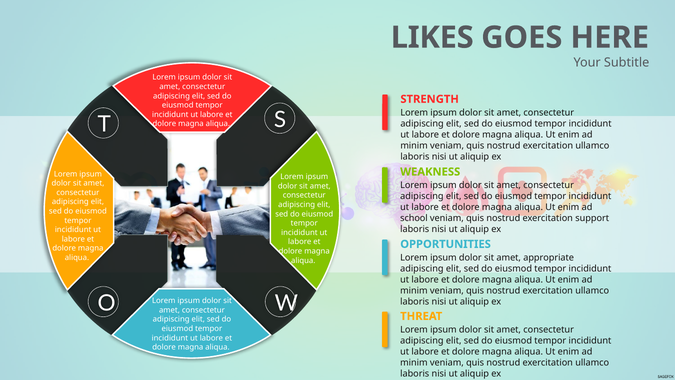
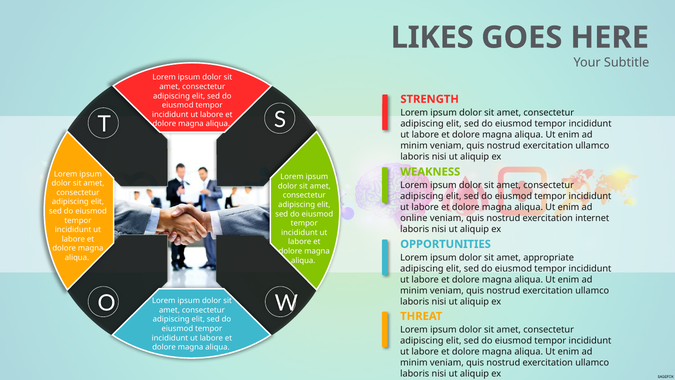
school: school -> online (414, 218)
support: support -> internet (592, 218)
